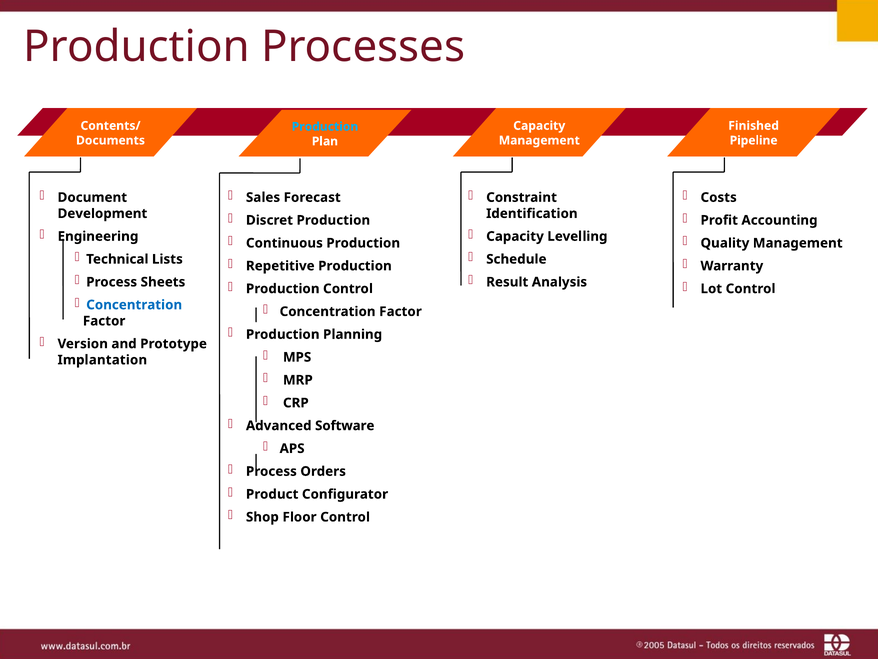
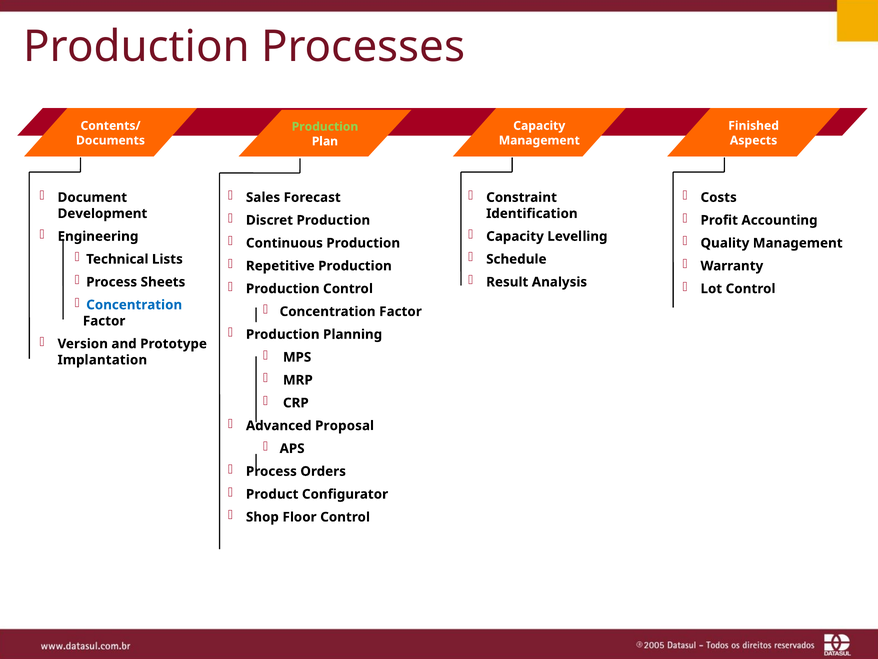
Production colour: light blue -> light green (325, 127)
Pipeline: Pipeline -> Aspects (754, 140)
Software: Software -> Proposal (345, 425)
